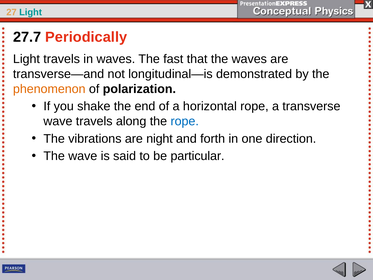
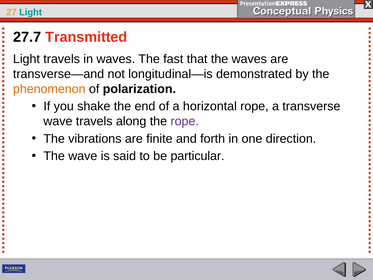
Periodically: Periodically -> Transmitted (86, 37)
rope colour: blue -> purple (185, 121)
night: night -> finite (159, 139)
